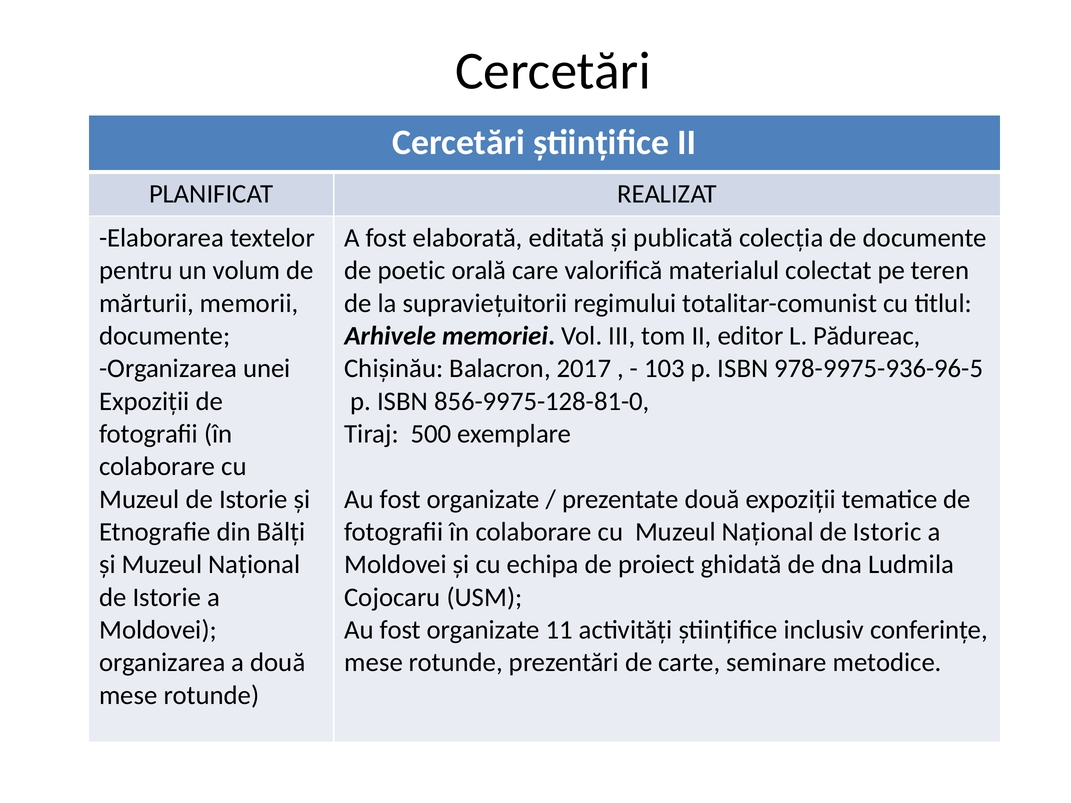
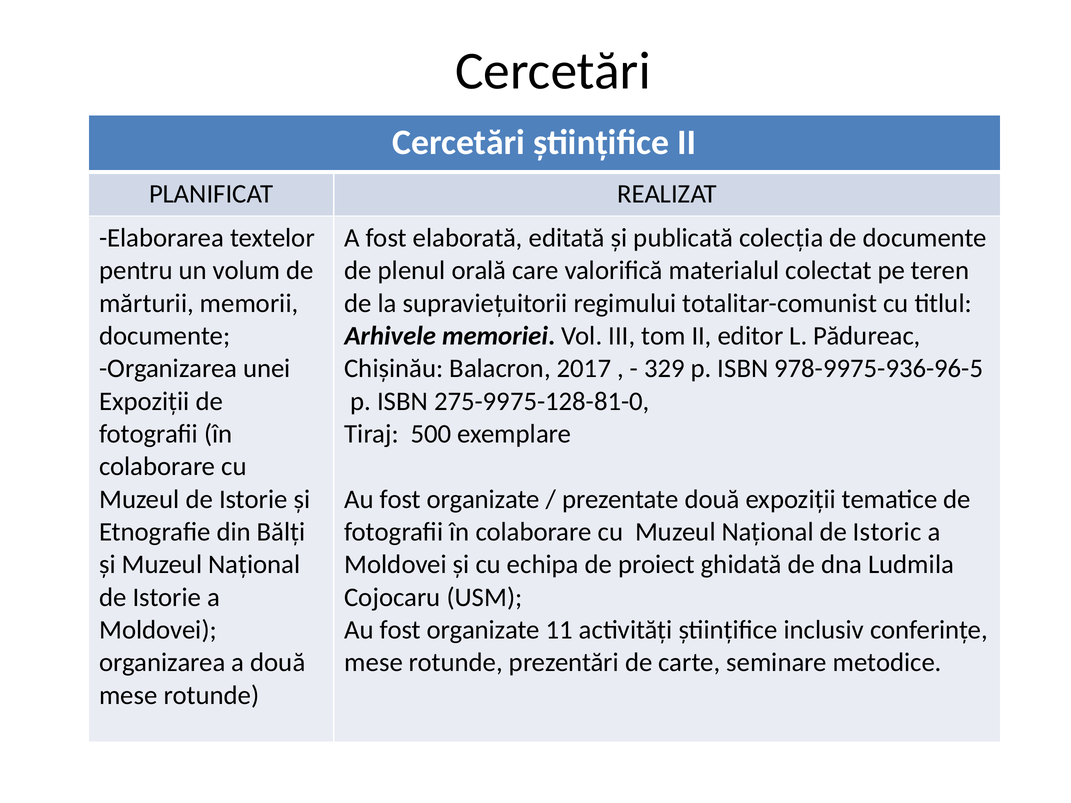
poetic: poetic -> plenul (412, 271)
103: 103 -> 329 (664, 369)
856-9975-128-81-0: 856-9975-128-81-0 -> 275-9975-128-81-0 (542, 401)
